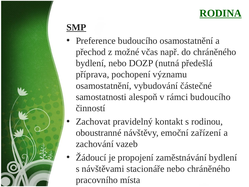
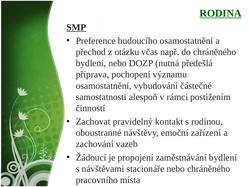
možné: možné -> otázku (127, 52)
rámci budoucího: budoucího -> postižením (211, 97)
